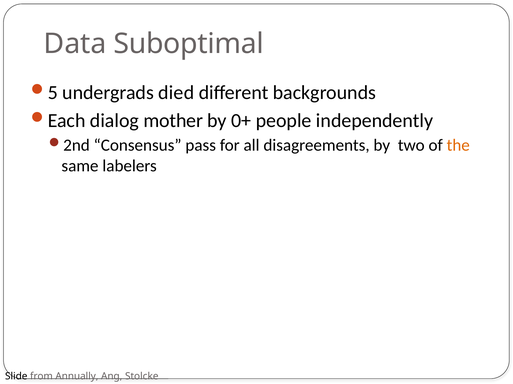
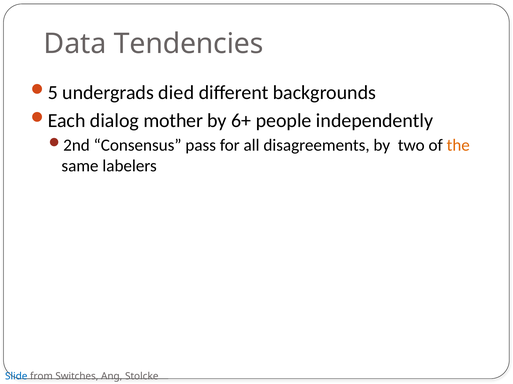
Suboptimal: Suboptimal -> Tendencies (189, 44)
0+: 0+ -> 6+ (241, 121)
Slide colour: black -> blue (16, 377)
Annually: Annually -> Switches (77, 377)
